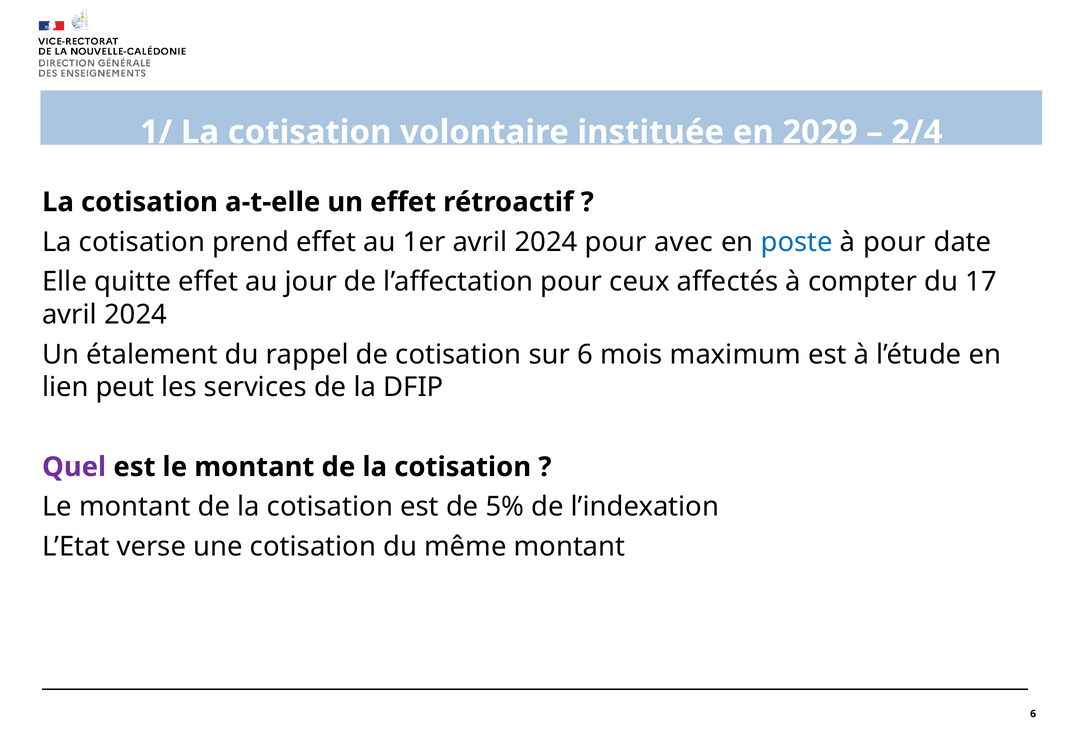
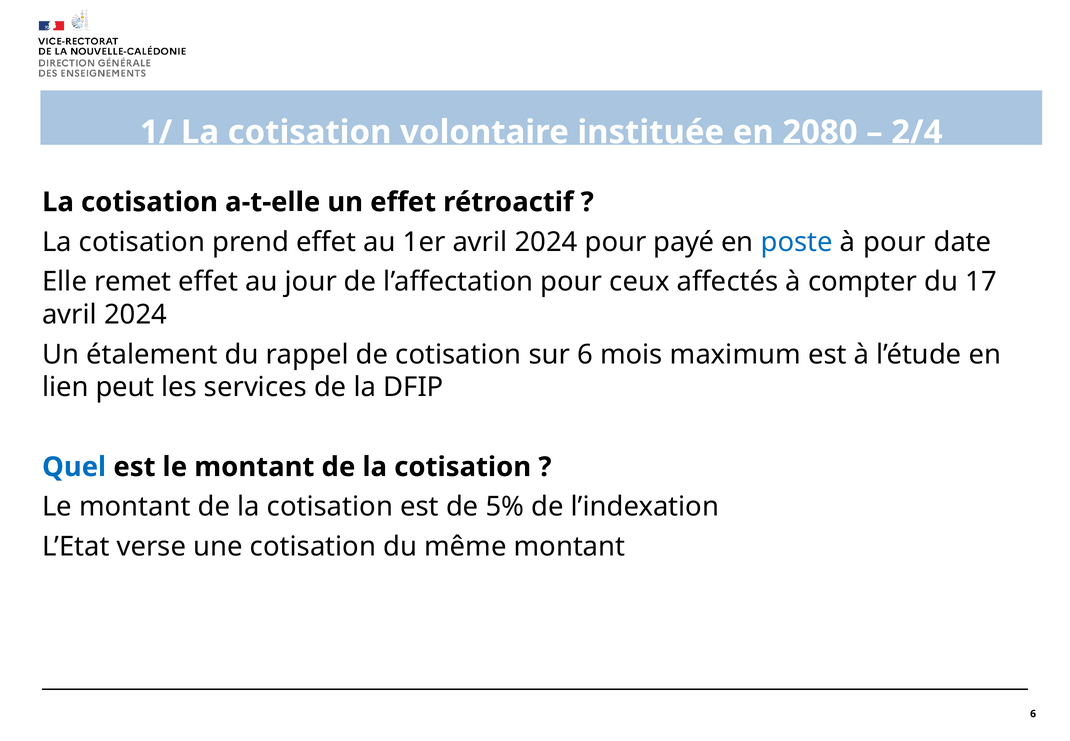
2029: 2029 -> 2080 (820, 132)
avec: avec -> payé (684, 242)
quitte: quitte -> remet (133, 282)
Quel colour: purple -> blue (74, 467)
